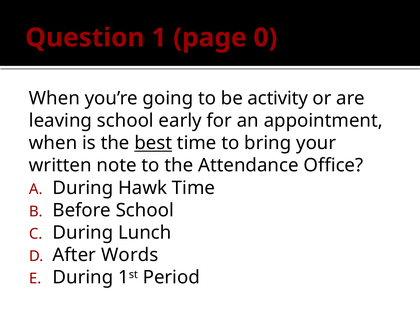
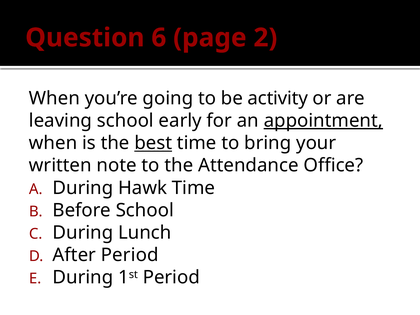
1: 1 -> 6 (159, 38)
0: 0 -> 2 (265, 38)
appointment underline: none -> present (323, 121)
After Words: Words -> Period (130, 255)
